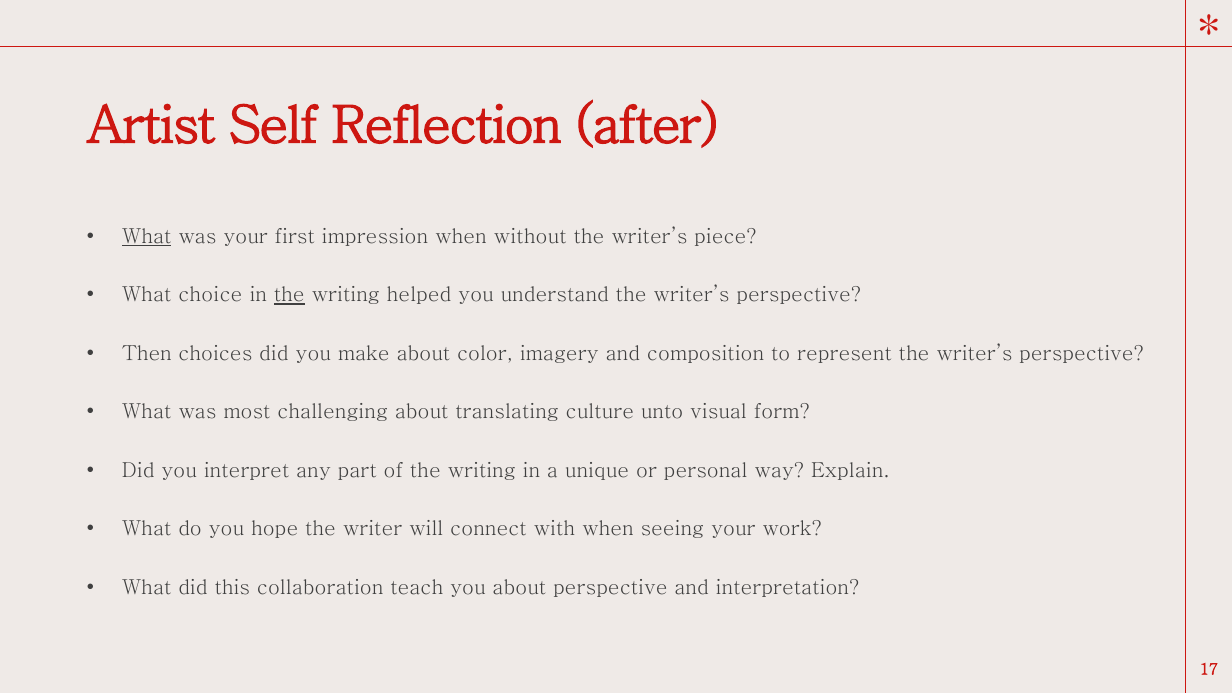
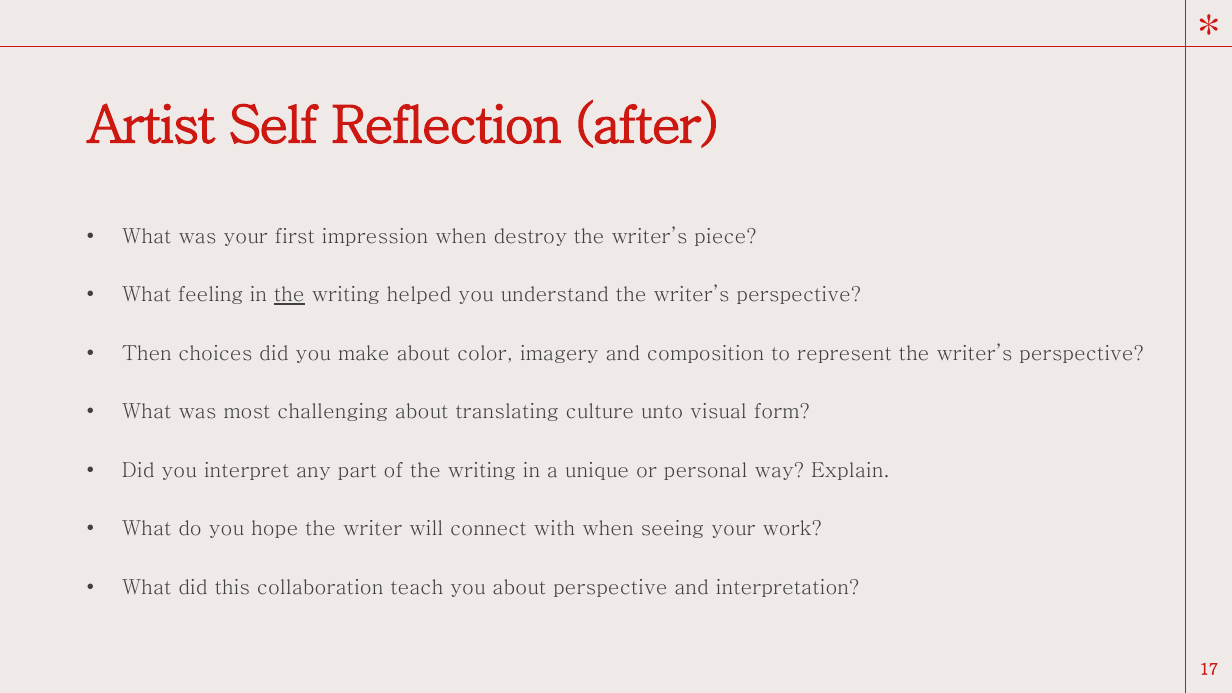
What underline: present -> none (147, 237)
without: without -> destroy (530, 237)
choice: choice -> feeling (211, 295)
